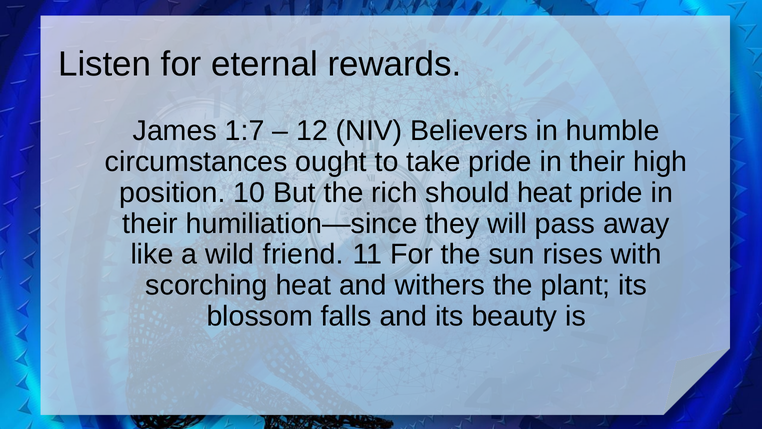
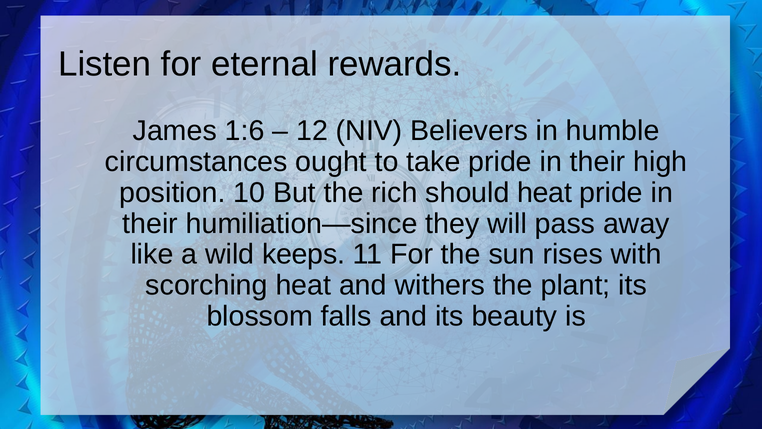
1:7: 1:7 -> 1:6 (245, 131)
friend: friend -> keeps (304, 254)
